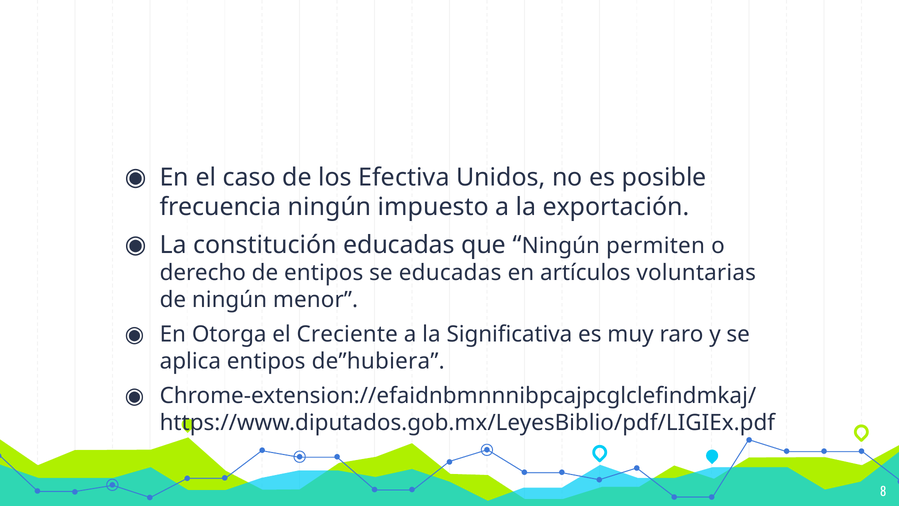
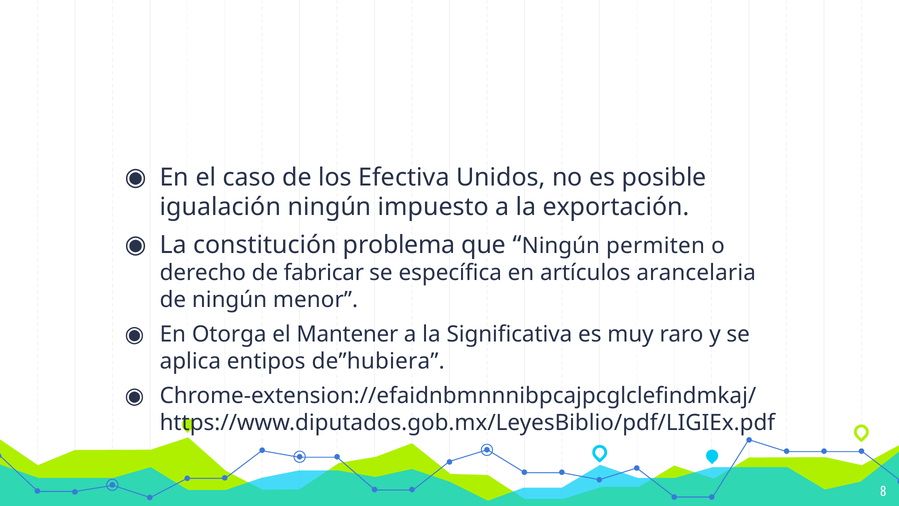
frecuencia: frecuencia -> igualación (220, 207)
constitución educadas: educadas -> problema (399, 245)
de entipos: entipos -> fabricar (324, 273)
se educadas: educadas -> específica (450, 273)
voluntarias: voluntarias -> arancelaria (696, 273)
Creciente: Creciente -> Mantener (347, 334)
